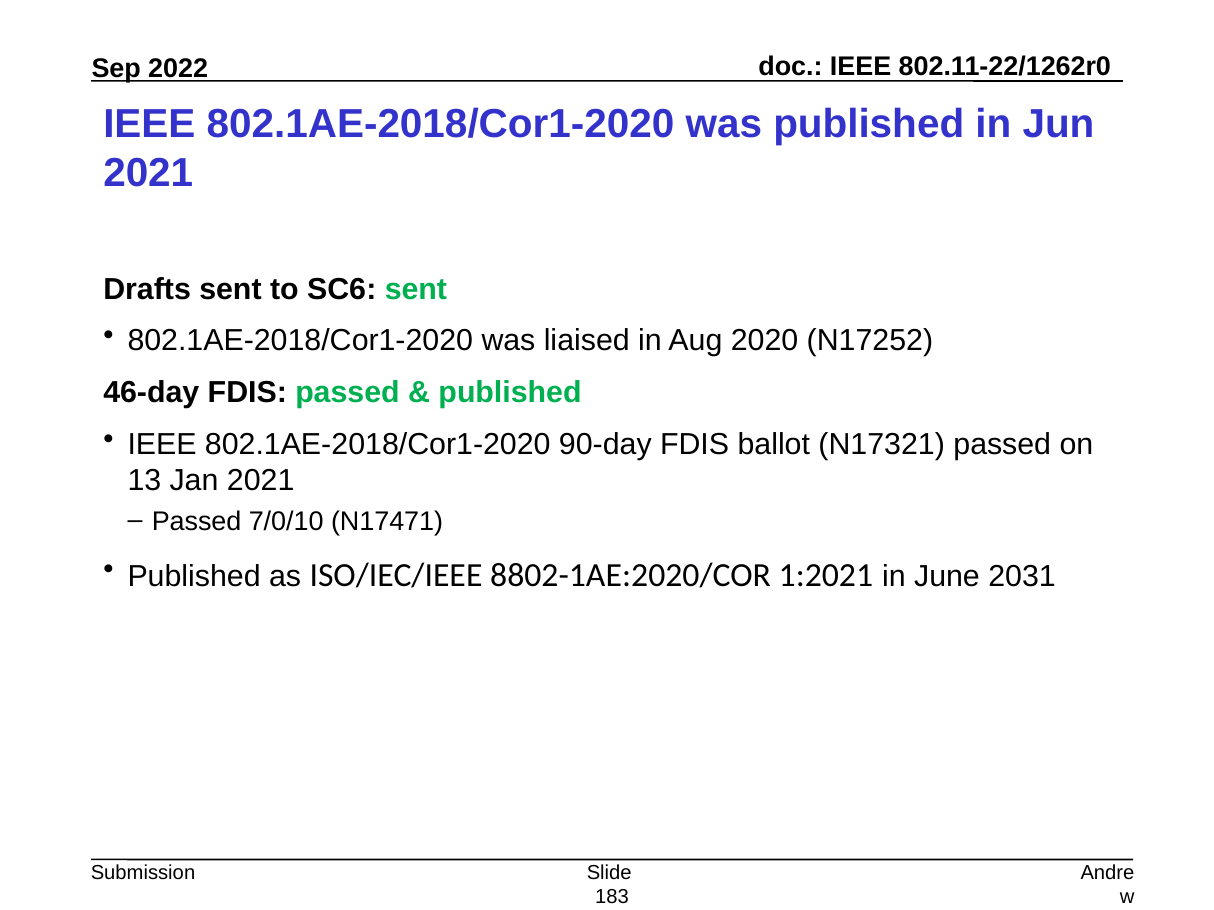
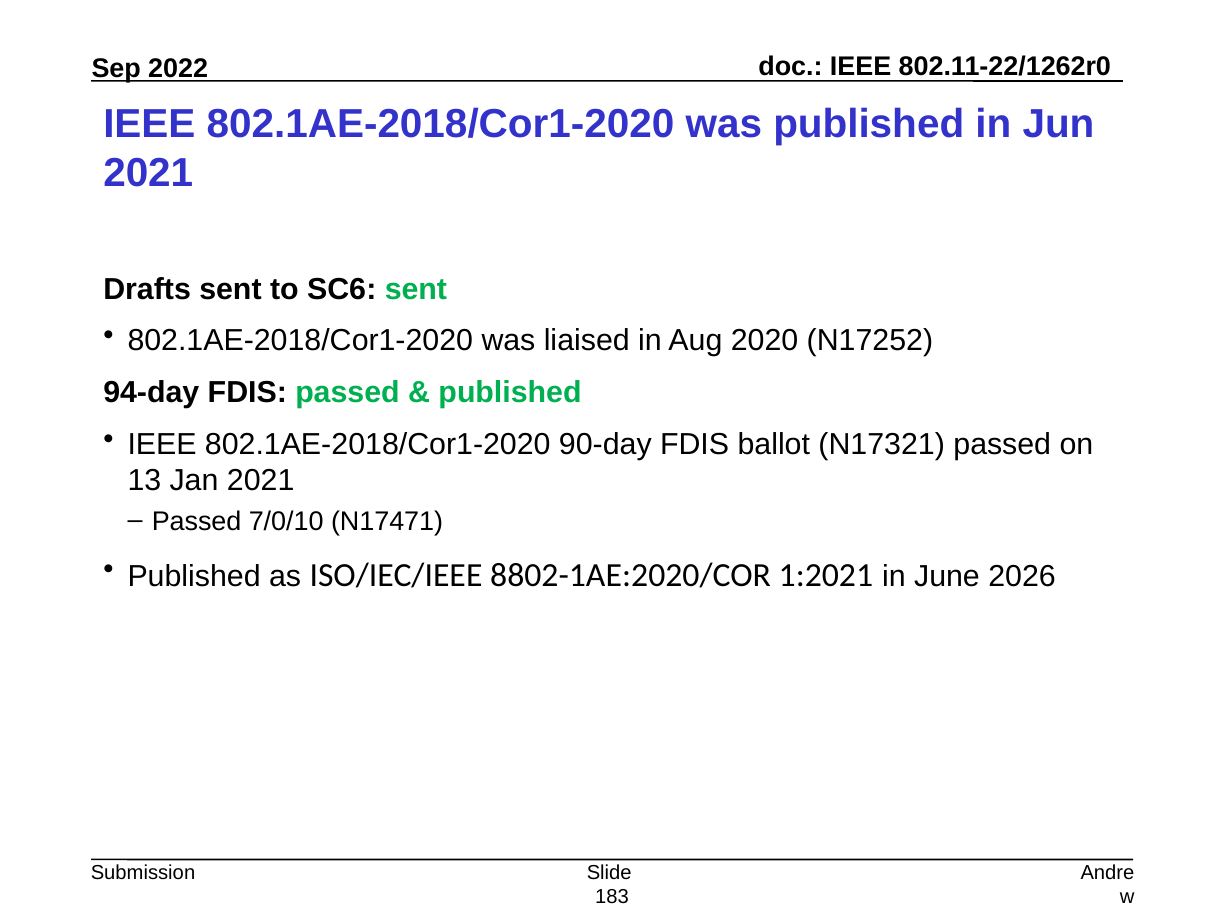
46-day: 46-day -> 94-day (151, 393)
2031: 2031 -> 2026 (1022, 577)
